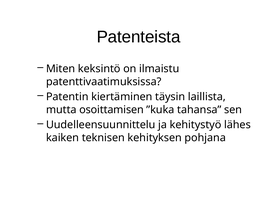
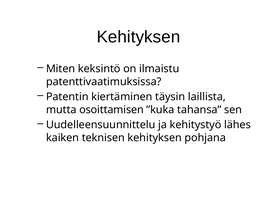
Patenteista: Patenteista -> Kehityksen (138, 37)
